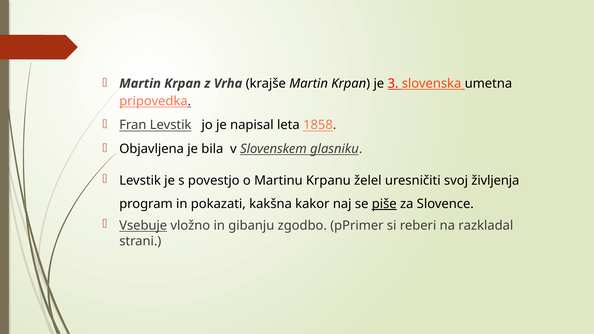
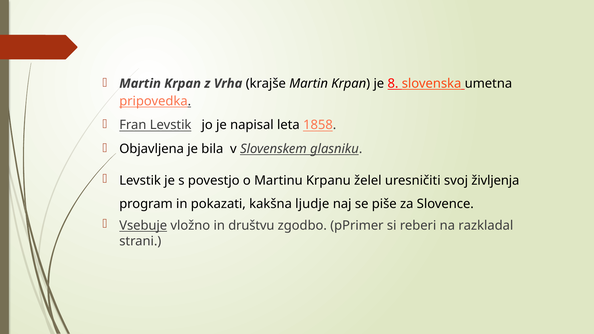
3: 3 -> 8 (393, 84)
kakor: kakor -> ljudje (312, 204)
piše underline: present -> none (384, 204)
gibanju: gibanju -> društvu (251, 226)
